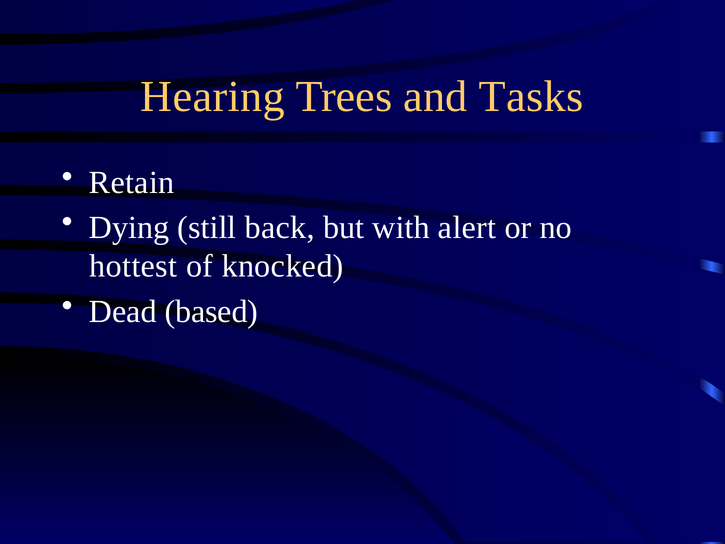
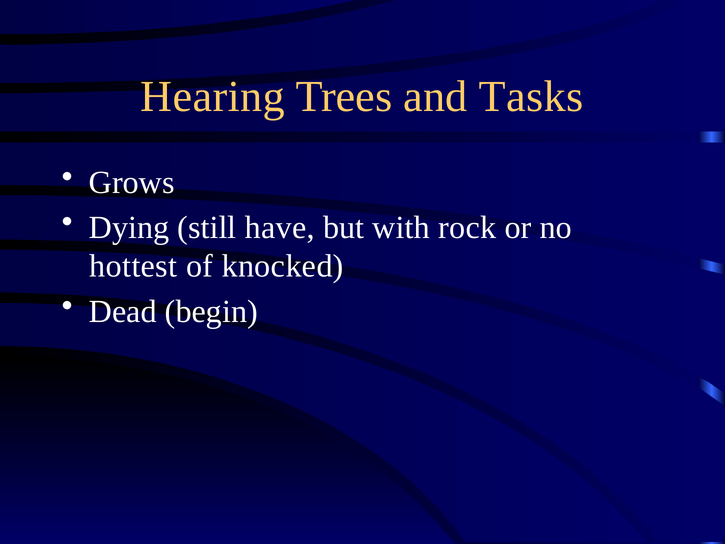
Retain: Retain -> Grows (132, 182)
back: back -> have (280, 227)
alert: alert -> rock (467, 227)
based: based -> begin (211, 311)
